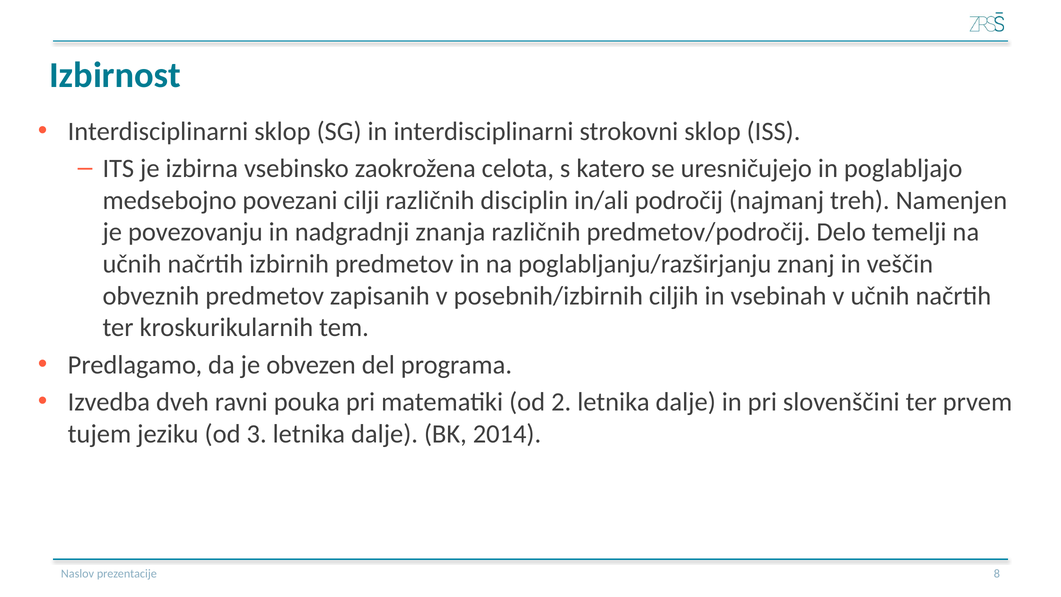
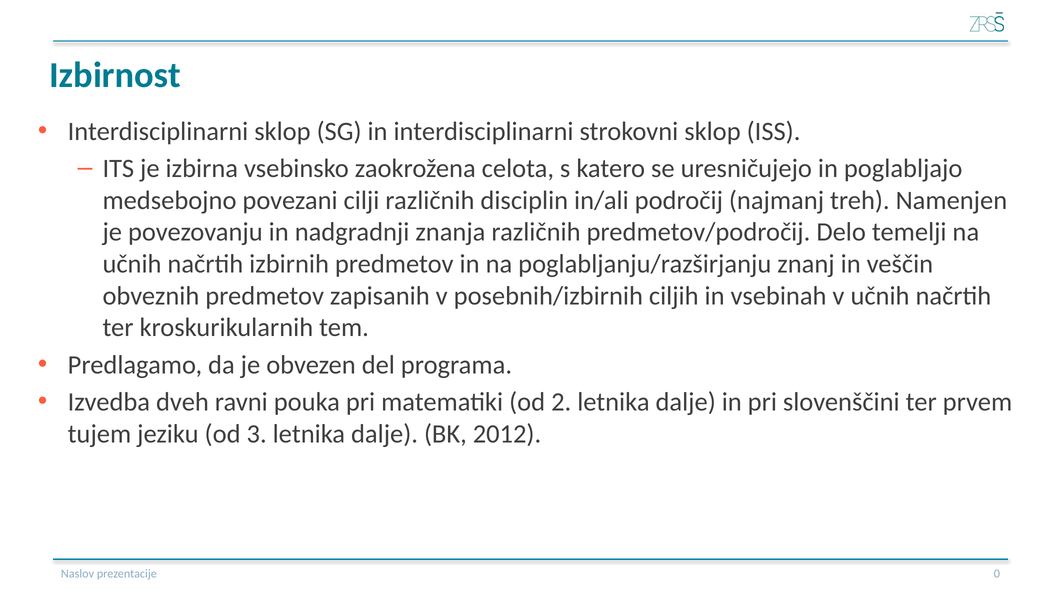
2014: 2014 -> 2012 (507, 434)
8: 8 -> 0 (997, 573)
